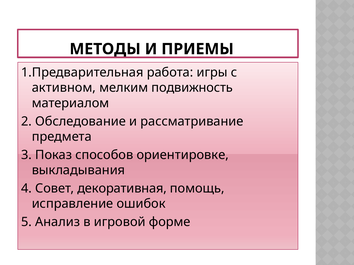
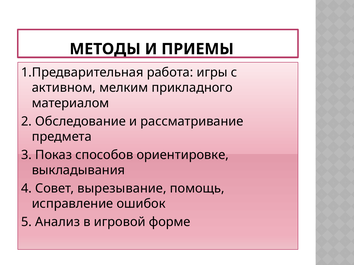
подвижность: подвижность -> прикладного (192, 88)
декоративная: декоративная -> вырезывание (122, 189)
